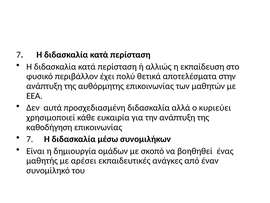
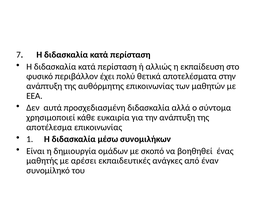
κυριεύει: κυριεύει -> σύντομα (215, 108)
καθοδήγηση: καθοδήγηση -> αποτέλεσμα (49, 127)
7: 7 -> 1 (30, 139)
